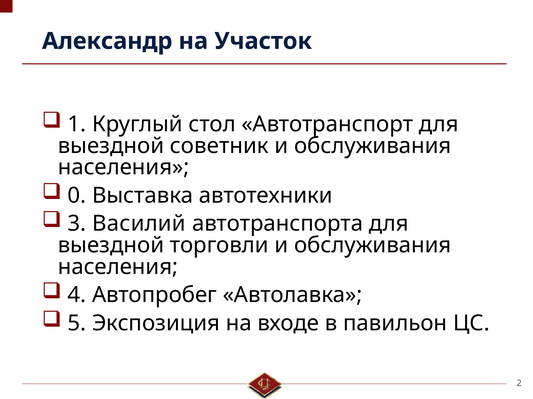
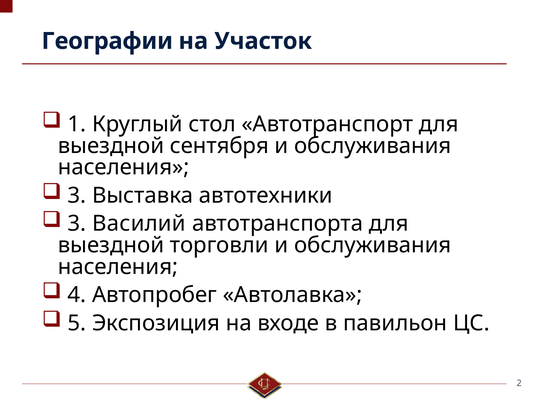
Александр: Александр -> Географии (107, 41)
советник: советник -> сентября (219, 146)
0: 0 -> 3 (77, 196)
